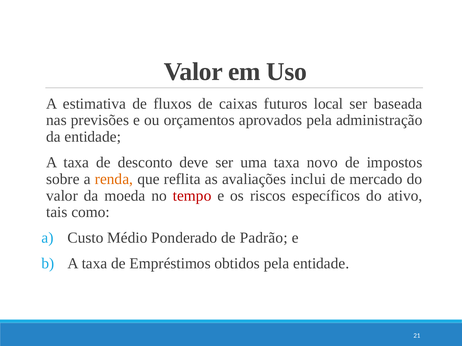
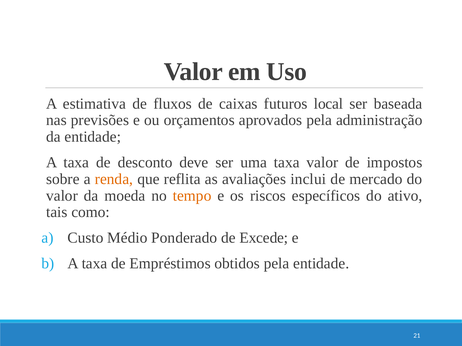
taxa novo: novo -> valor (322, 163)
tempo colour: red -> orange (192, 196)
Padrão: Padrão -> Excede (264, 238)
